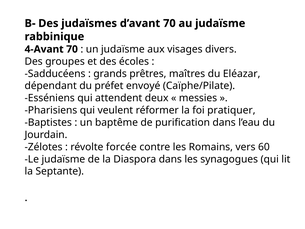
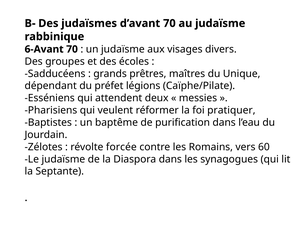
4-Avant: 4-Avant -> 6-Avant (44, 49)
Eléazar: Eléazar -> Unique (242, 74)
envoyé: envoyé -> légions (143, 86)
